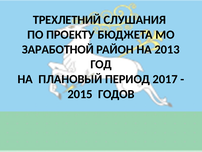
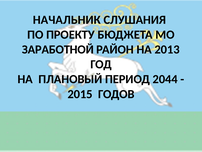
ТРЕХЛЕТНИЙ: ТРЕХЛЕТНИЙ -> НАЧАЛЬНИК (67, 20)
2017: 2017 -> 2044 (165, 79)
